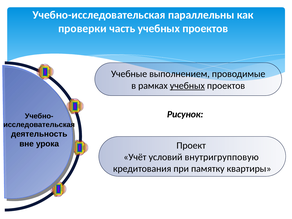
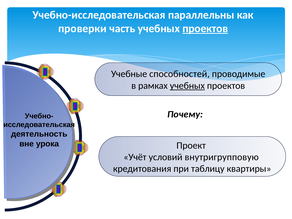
проектов underline: none -> present (205, 29)
выполнением: выполнением -> способностей (179, 74)
Рисунок: Рисунок -> Почему (185, 114)
памятку: памятку -> таблицу (208, 169)
